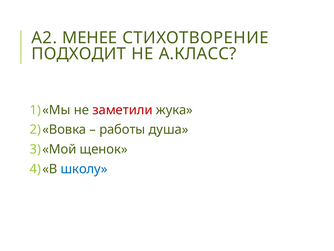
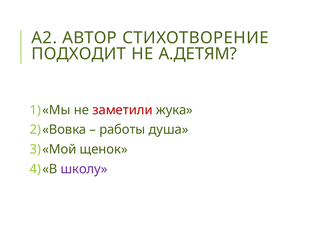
МЕНЕЕ: МЕНЕЕ -> АВТОР (90, 38)
А.КЛАСС: А.КЛАСС -> А.ДЕТЯМ (198, 54)
школу colour: blue -> purple (84, 169)
